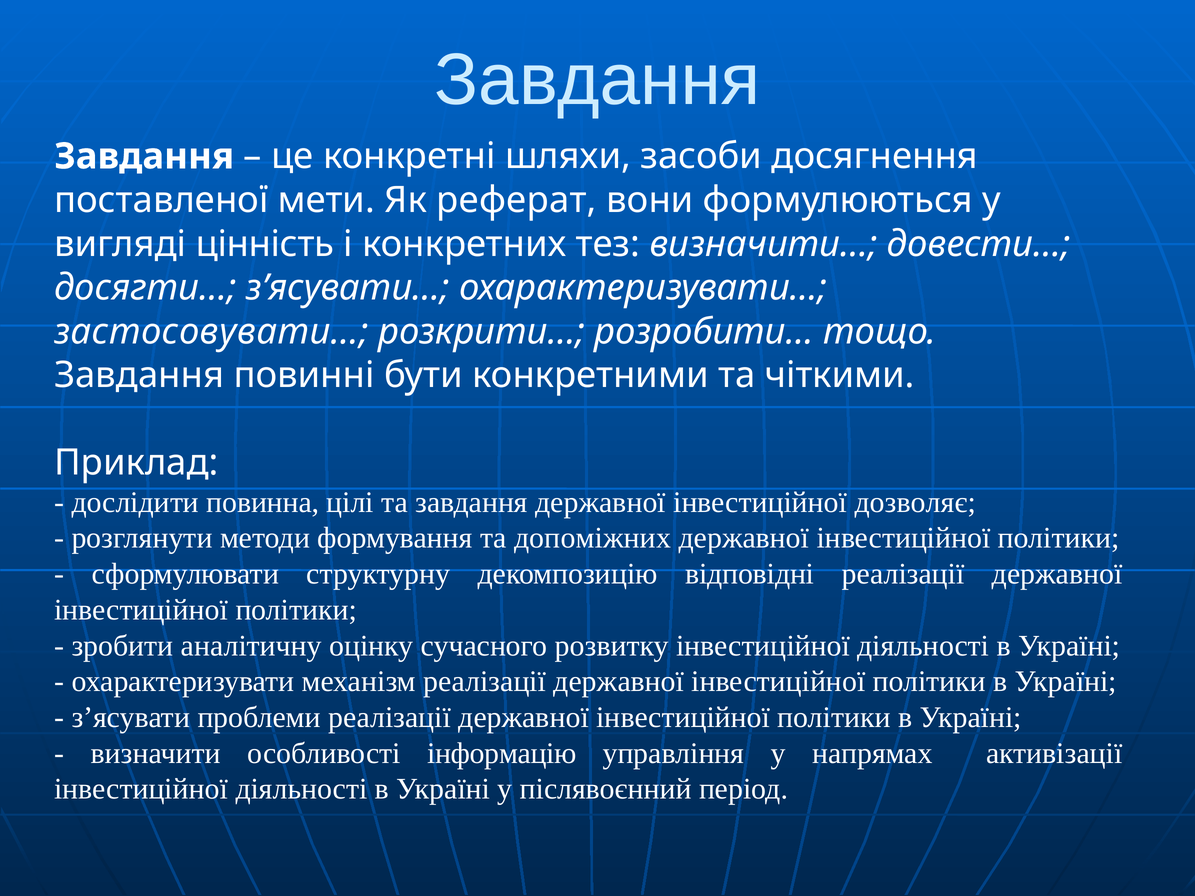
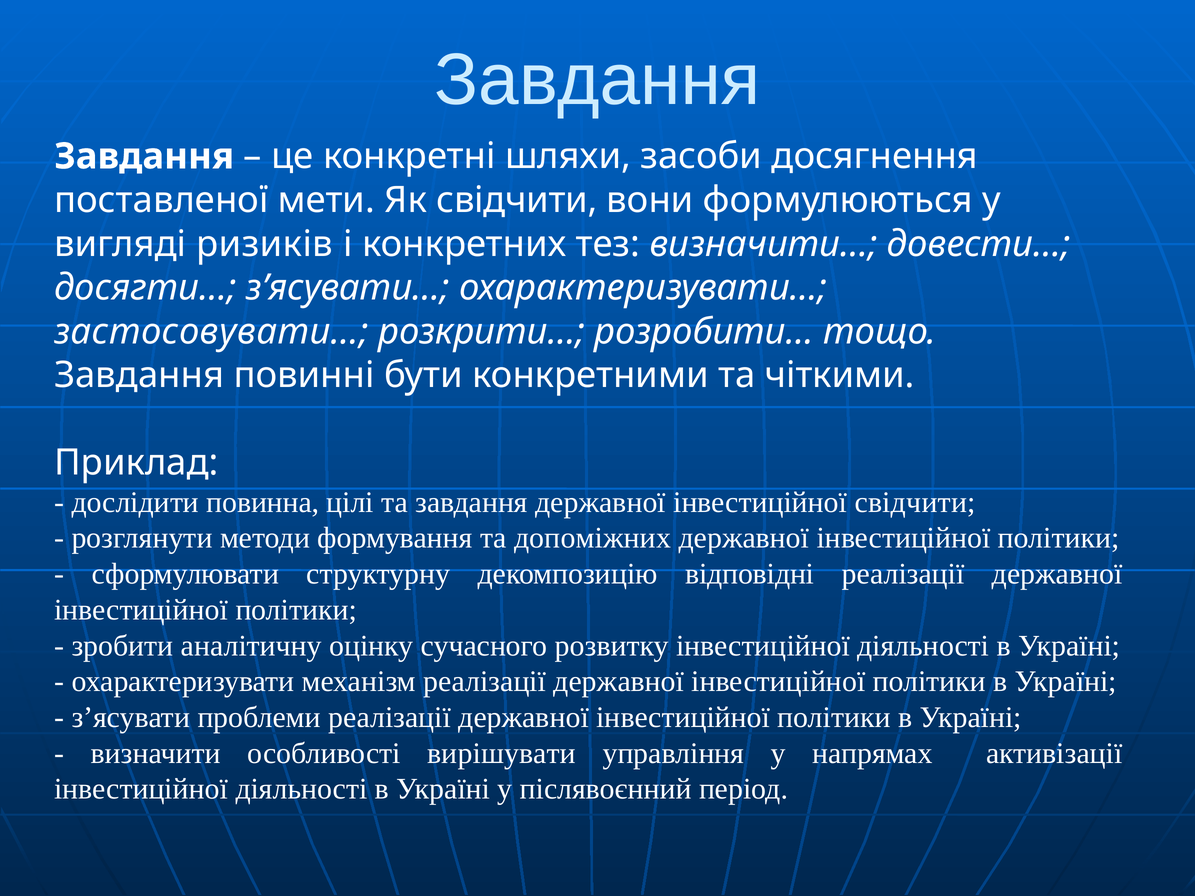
Як реферат: реферат -> свідчити (517, 200)
цінність: цінність -> ризиків (265, 244)
інвестиційної дозволяє: дозволяє -> свідчити (915, 502)
інформацію: інформацію -> вирішувати (502, 753)
